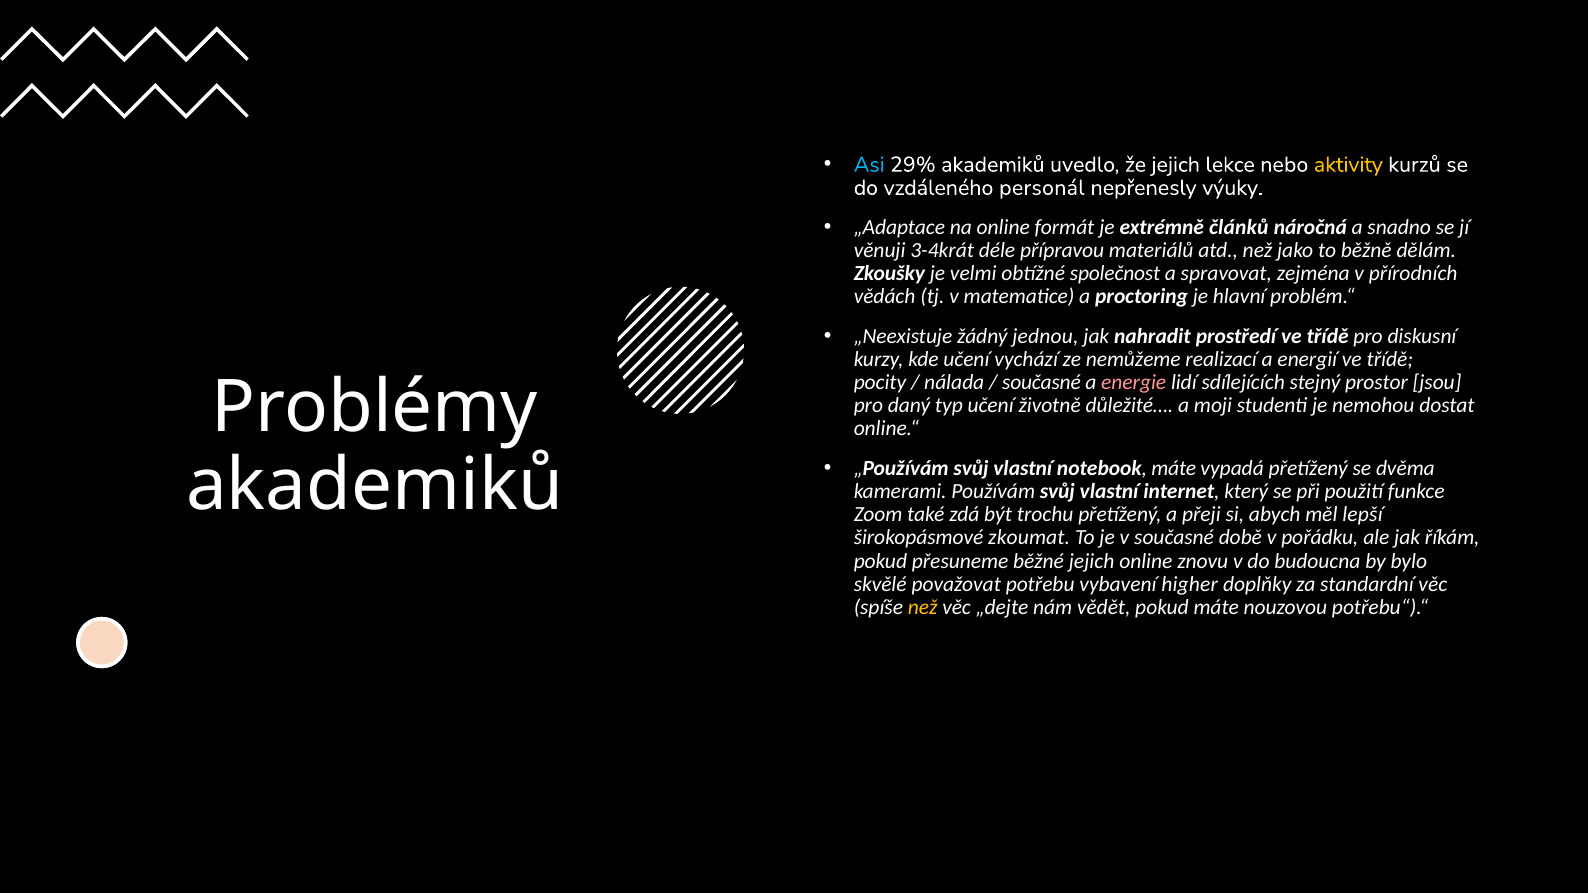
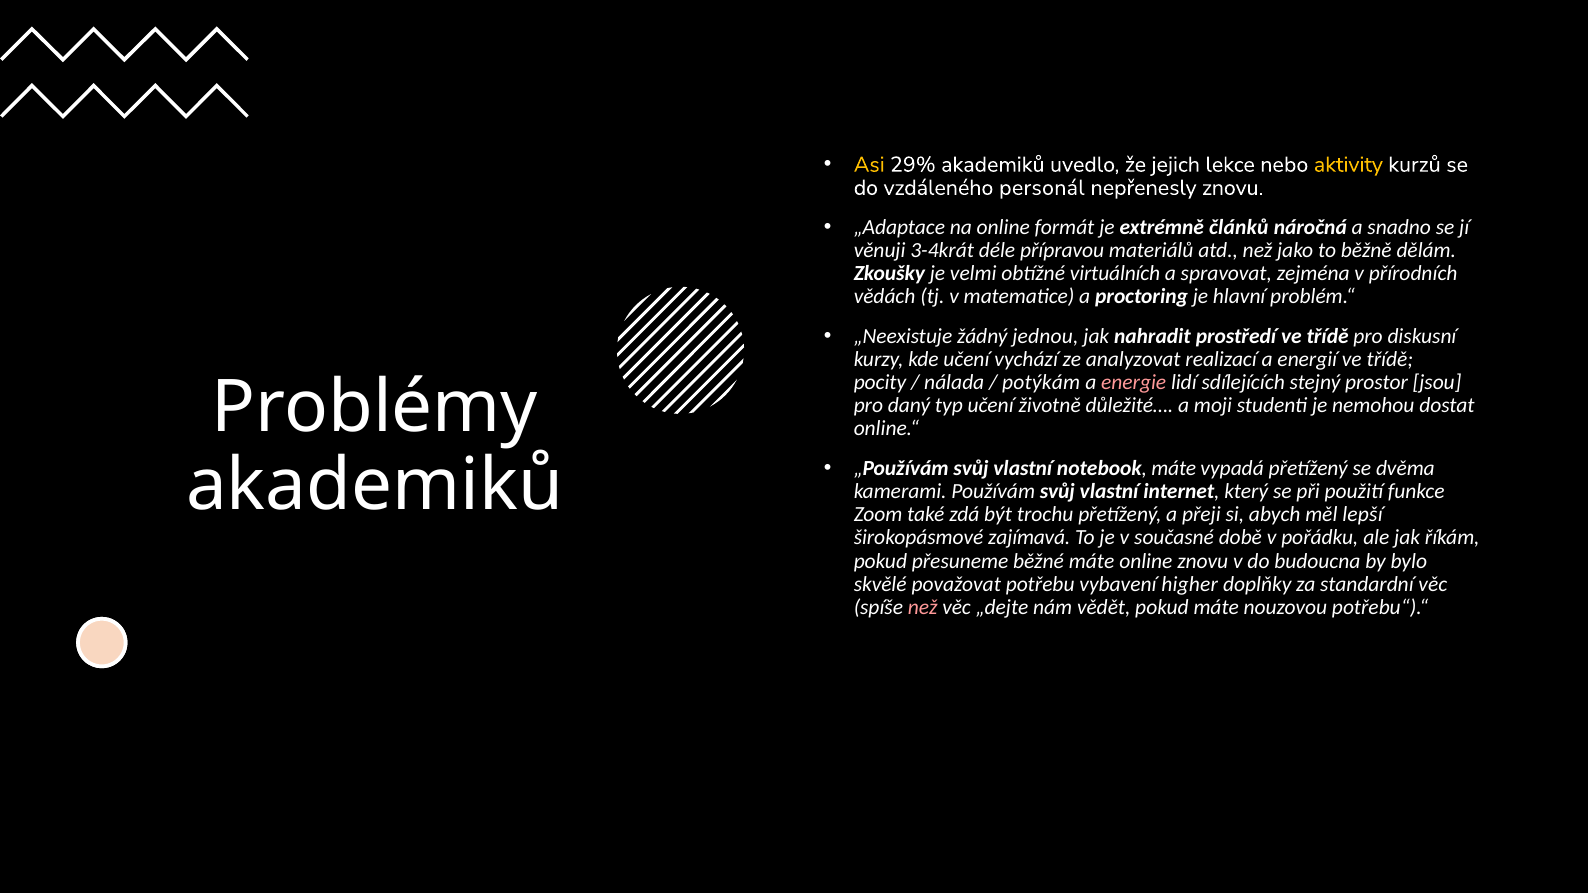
Asi colour: light blue -> yellow (869, 165)
nepřenesly výuky: výuky -> znovu (1233, 188)
společnost: společnost -> virtuálních (1115, 274)
nemůžeme: nemůžeme -> analyzovat (1133, 360)
současné: současné -> potýkám (1041, 383)
zkoumat: zkoumat -> zajímavá (1029, 538)
běžné jejich: jejich -> máte (1092, 561)
než colour: yellow -> pink (923, 607)
